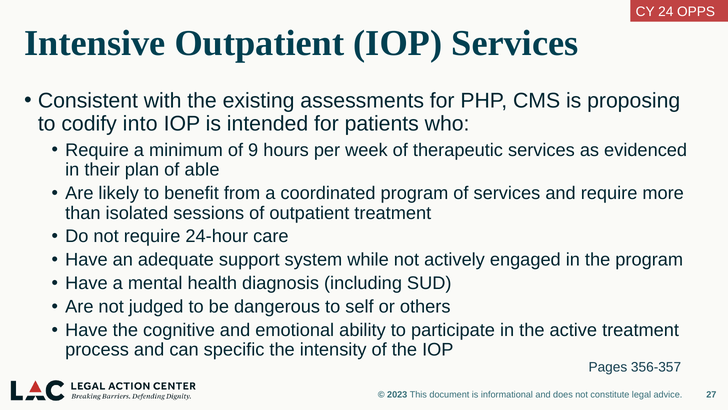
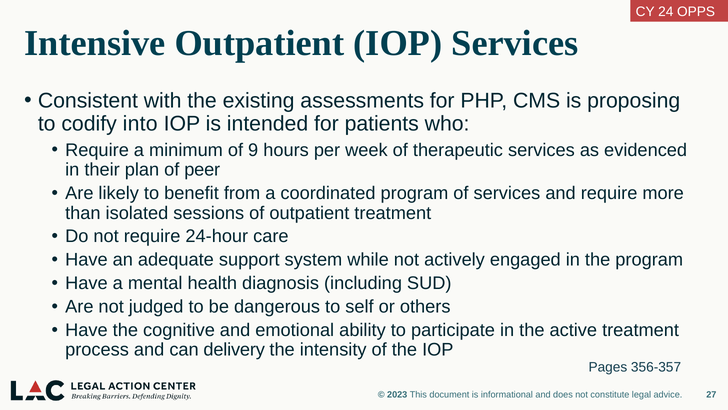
able: able -> peer (202, 170)
specific: specific -> delivery (234, 350)
